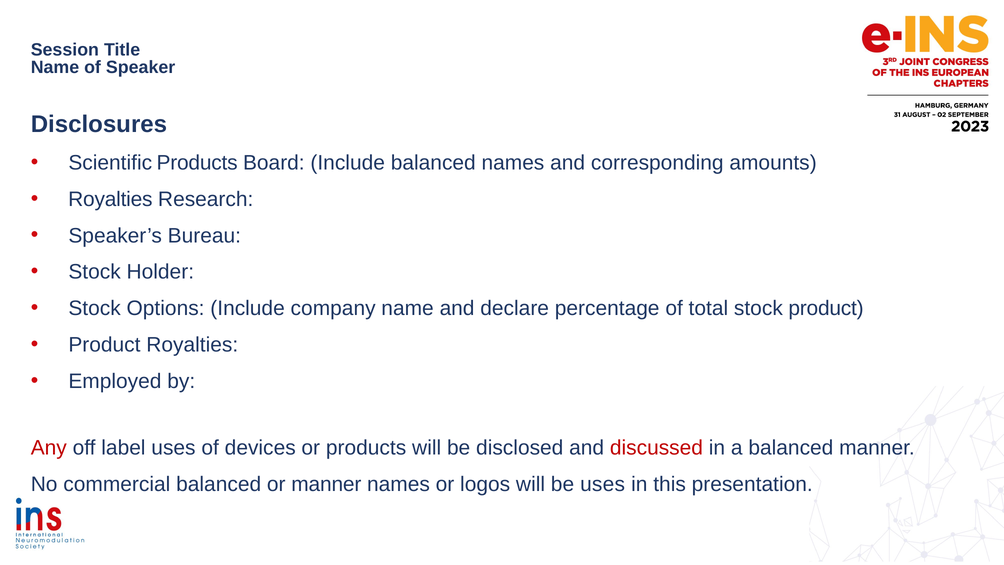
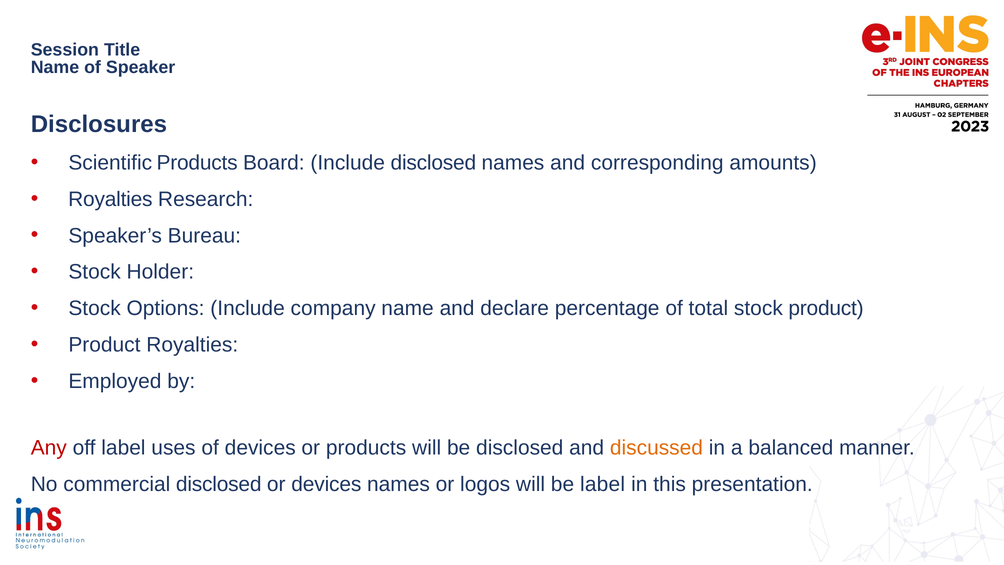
Include balanced: balanced -> disclosed (433, 163)
discussed colour: red -> orange (656, 448)
commercial balanced: balanced -> disclosed (219, 484)
or manner: manner -> devices (326, 484)
be uses: uses -> label (603, 484)
